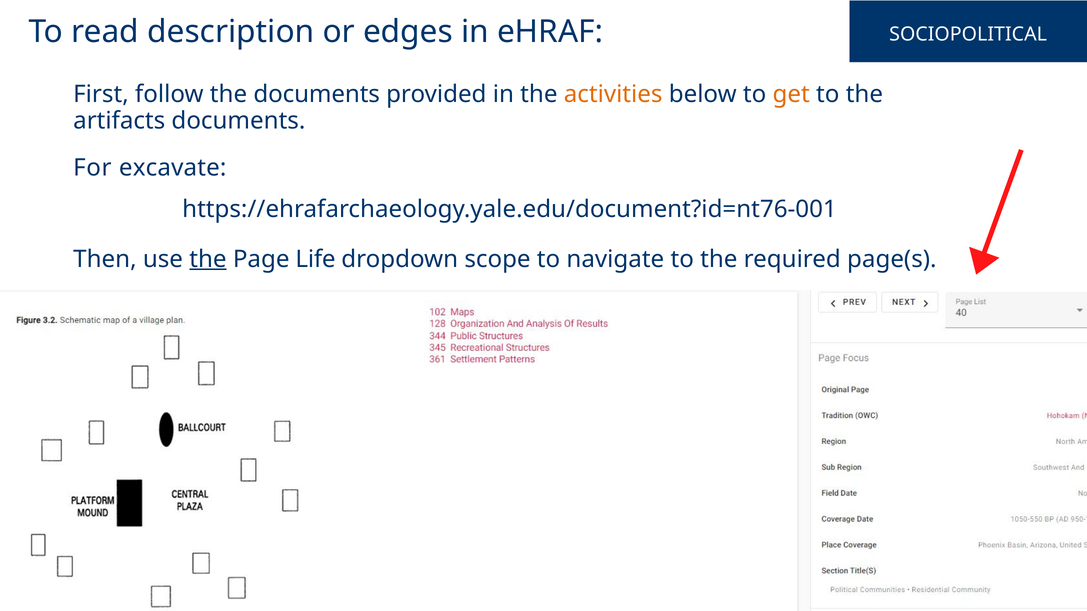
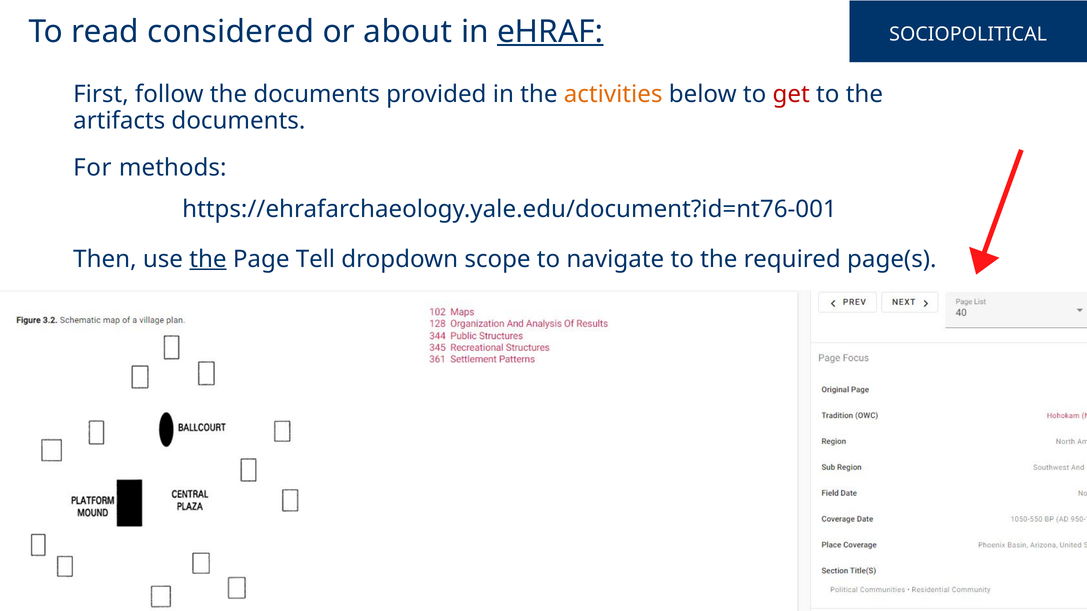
description: description -> considered (231, 32)
edges: edges -> about (408, 32)
eHRAF underline: none -> present (550, 32)
get colour: orange -> red (791, 94)
excavate: excavate -> methods (173, 168)
Life: Life -> Tell (315, 259)
